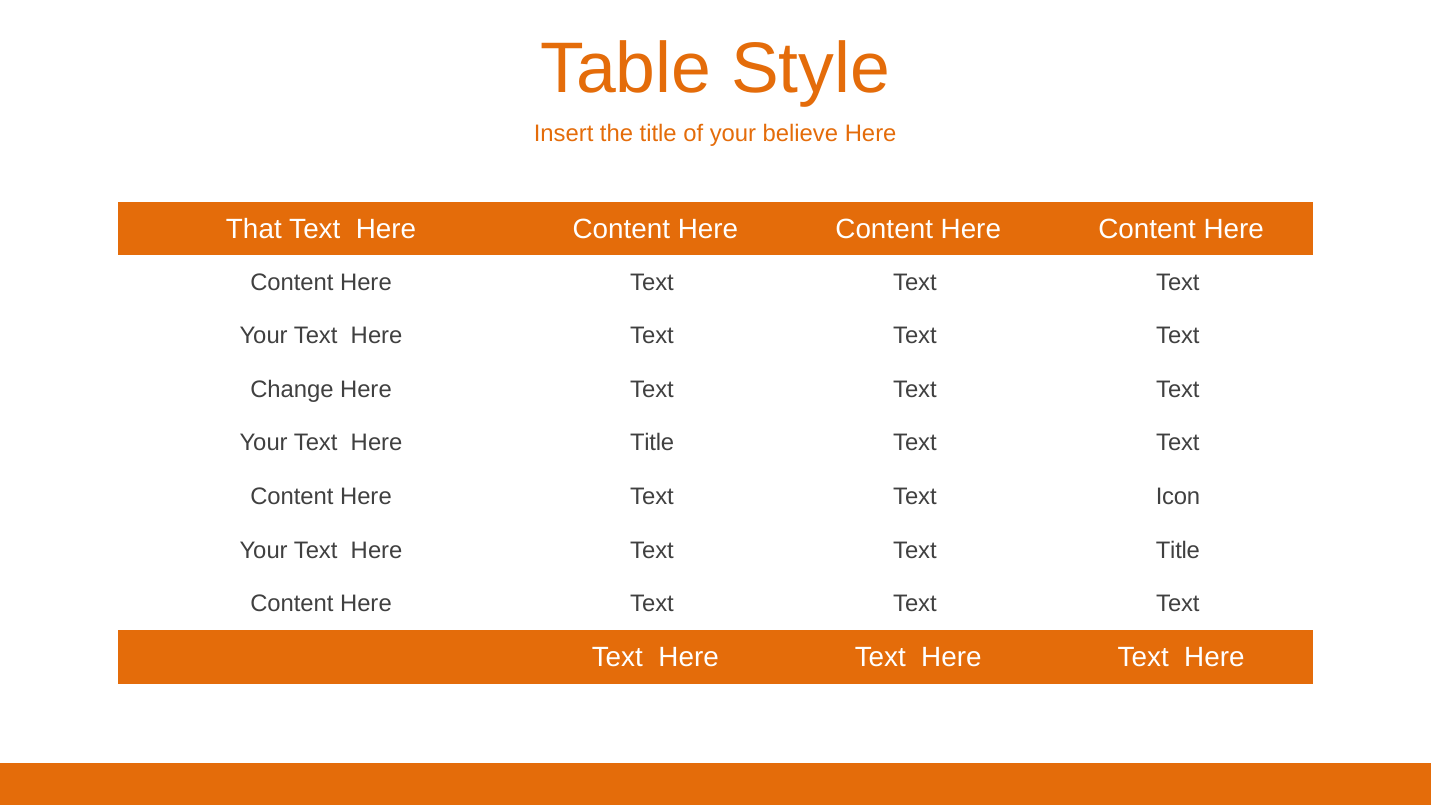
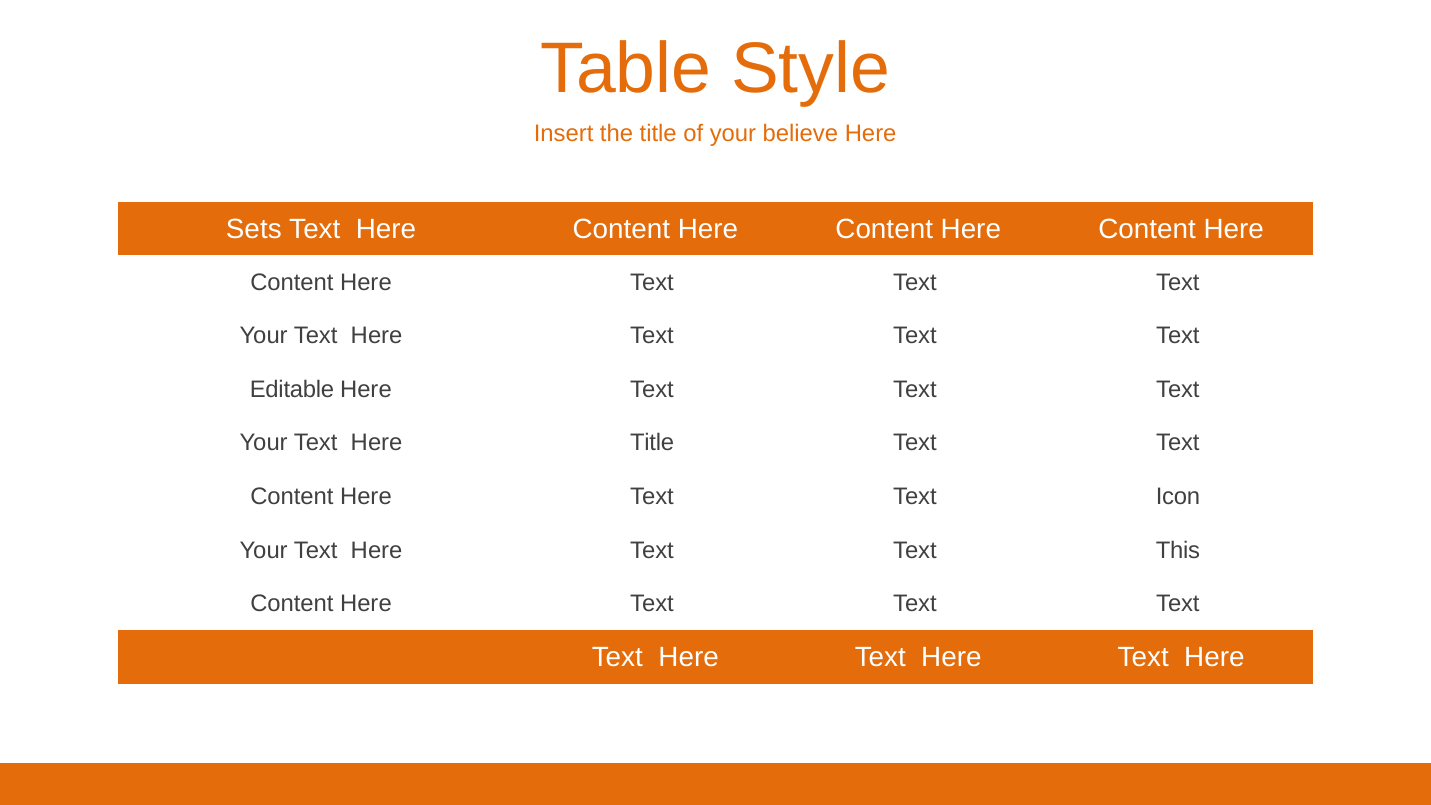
That: That -> Sets (254, 229)
Change: Change -> Editable (292, 390)
Text Title: Title -> This (1178, 550)
